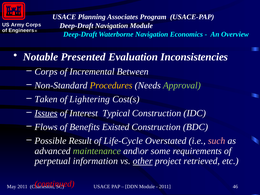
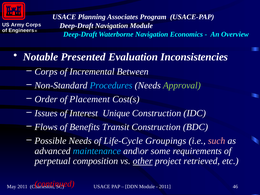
Procedures colour: yellow -> light blue (111, 85)
Taken: Taken -> Order (46, 99)
Lightering: Lightering -> Placement (90, 99)
Issues underline: present -> none (46, 113)
Typical: Typical -> Unique (116, 113)
Existed: Existed -> Transit (116, 127)
Possible Result: Result -> Needs (80, 141)
Overstated: Overstated -> Groupings (166, 141)
maintenance colour: light green -> light blue (97, 151)
information: information -> composition (95, 161)
